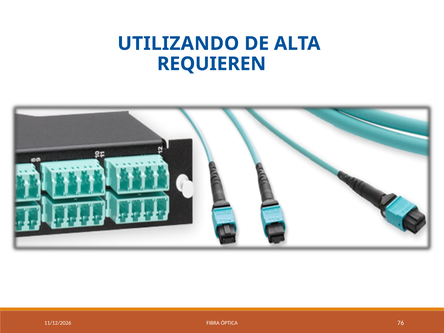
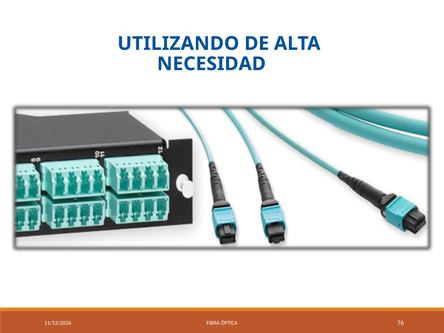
REQUIEREN: REQUIEREN -> NECESIDAD (211, 64)
